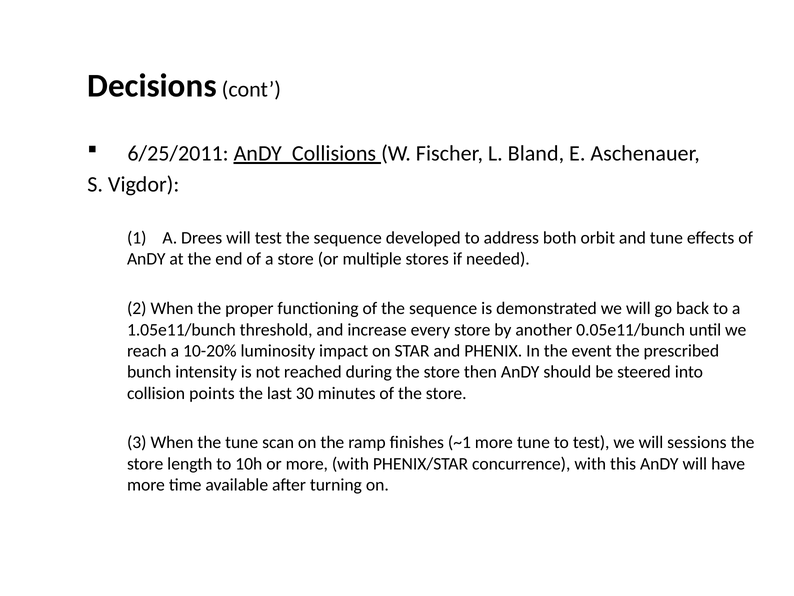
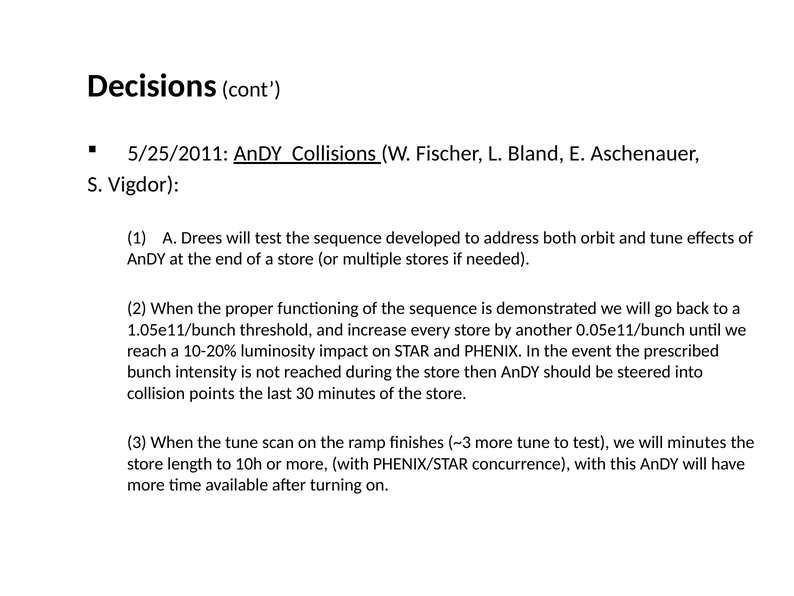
6/25/2011: 6/25/2011 -> 5/25/2011 (178, 153)
~1: ~1 -> ~3 (459, 442)
will sessions: sessions -> minutes (697, 442)
